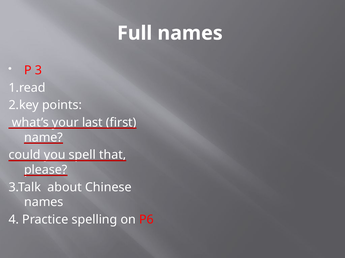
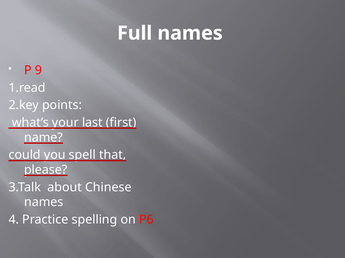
3: 3 -> 9 (38, 70)
